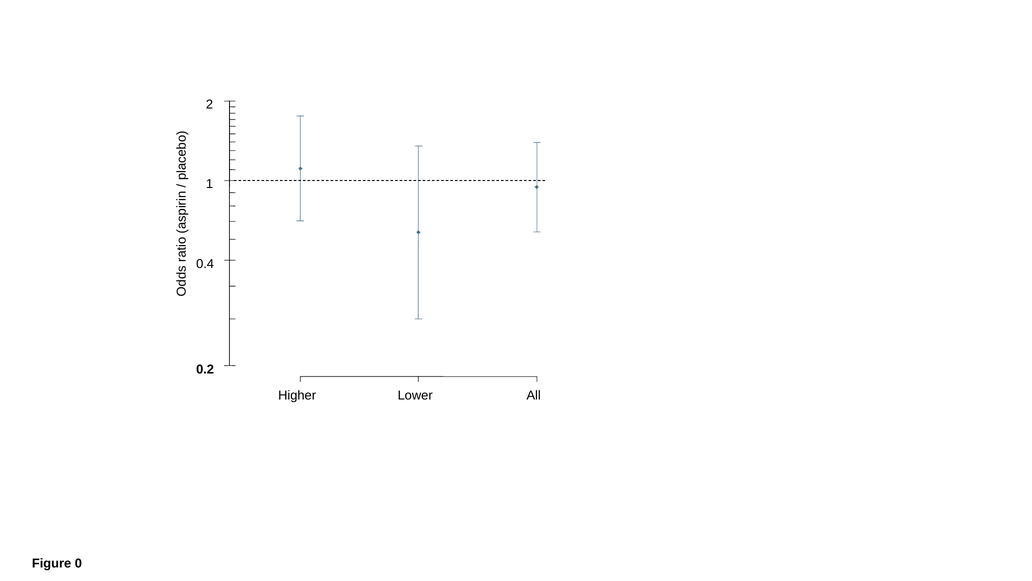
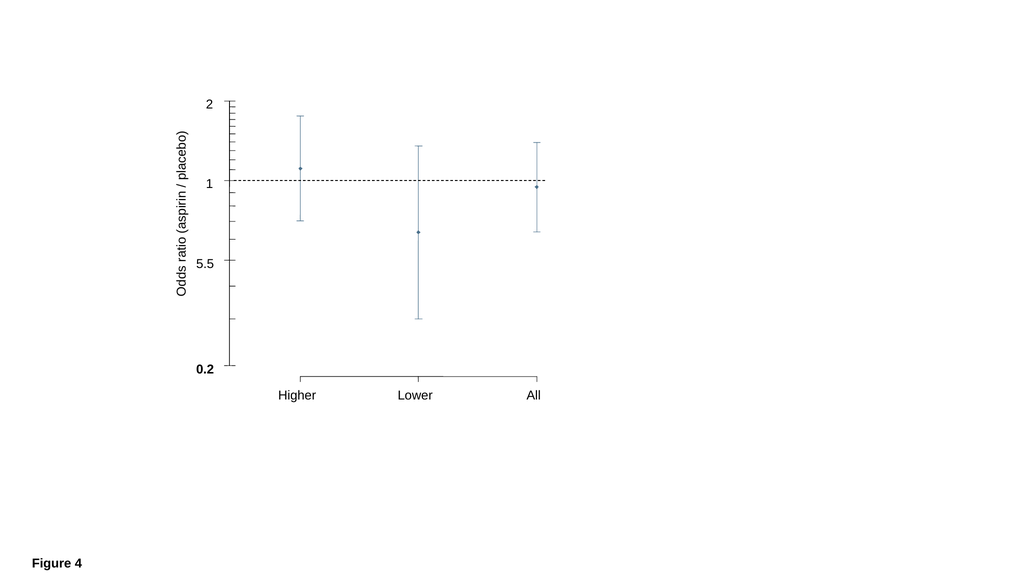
0.4: 0.4 -> 5.5 (205, 264)
0: 0 -> 4 (78, 563)
